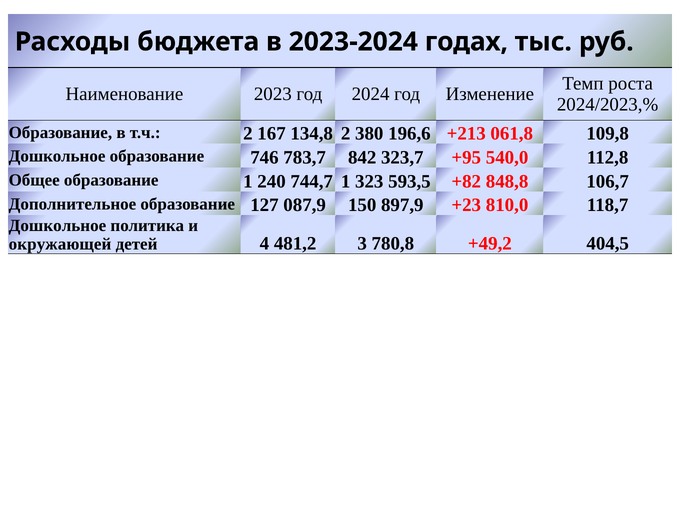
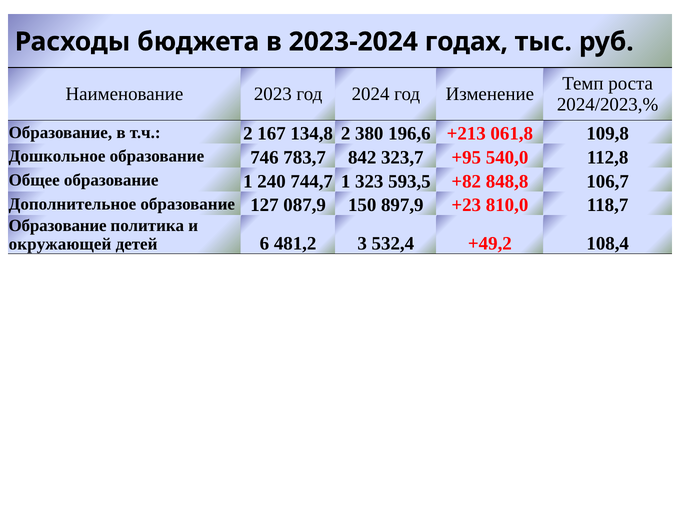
Дошкольное: Дошкольное -> Образование (58, 226)
4: 4 -> 6 (264, 243)
780,8: 780,8 -> 532,4 (393, 243)
404,5: 404,5 -> 108,4 (608, 243)
